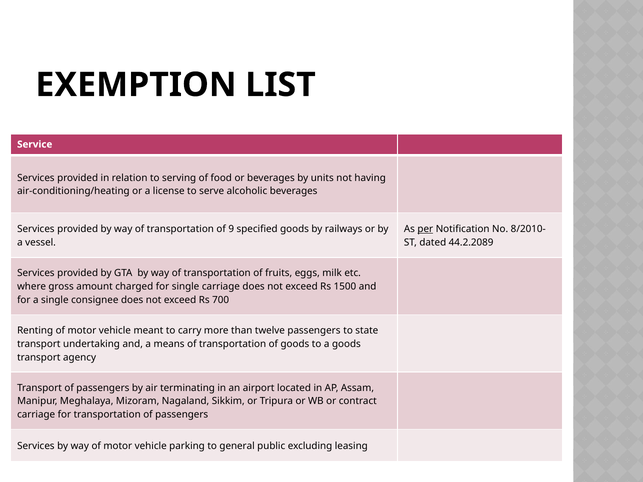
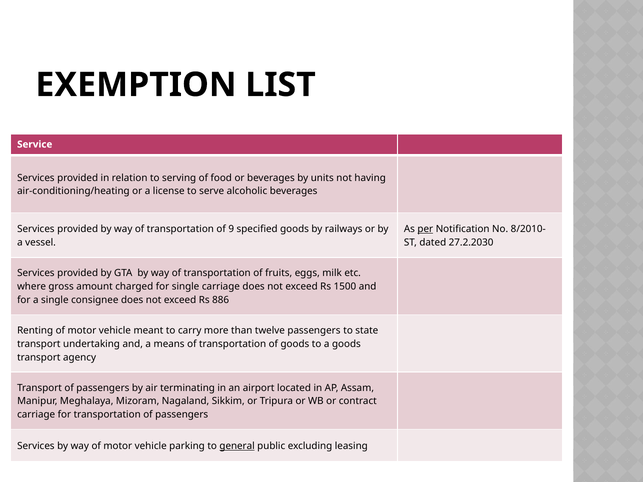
44.2.2089: 44.2.2089 -> 27.2.2030 (471, 242)
700: 700 -> 886 (221, 300)
general underline: none -> present (237, 446)
